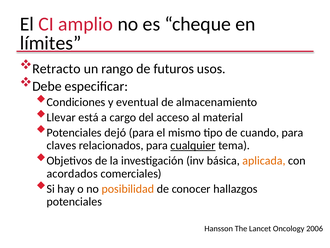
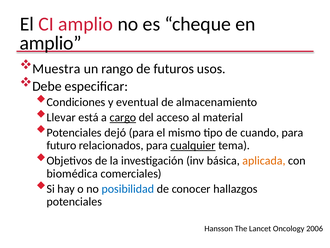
límites: límites -> amplio (51, 43)
Retracto: Retracto -> Muestra (56, 69)
cargo underline: none -> present (123, 117)
claves: claves -> futuro (62, 145)
acordados: acordados -> biomédica (72, 173)
posibilidad colour: orange -> blue (128, 188)
